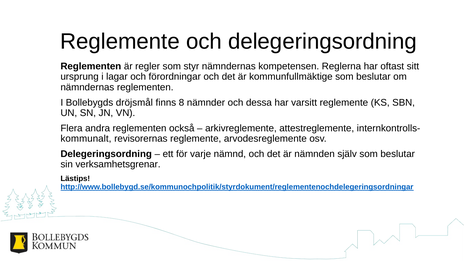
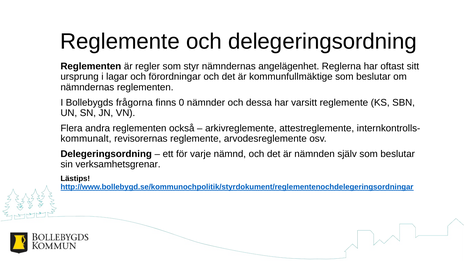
kompetensen: kompetensen -> angelägenhet (289, 66)
dröjsmål: dröjsmål -> frågorna (134, 102)
8: 8 -> 0 (181, 102)
